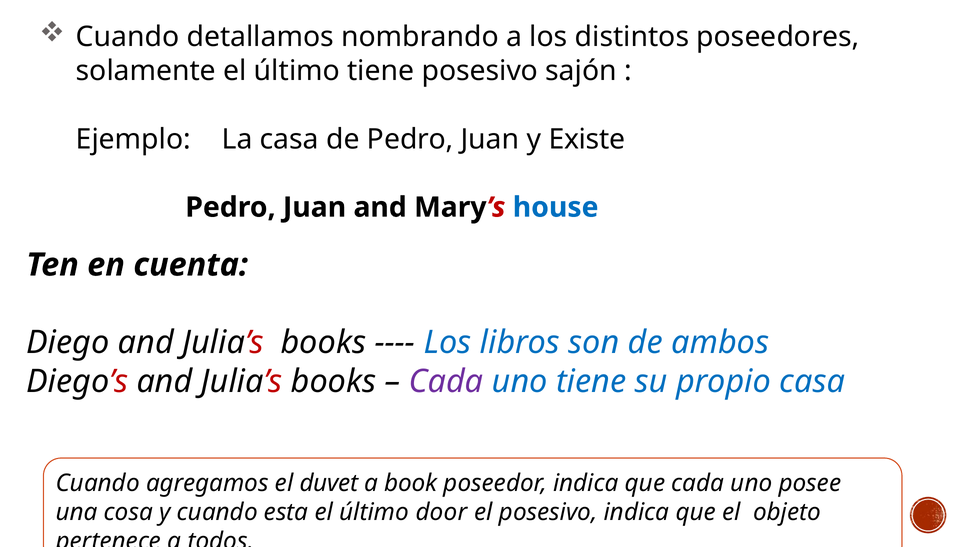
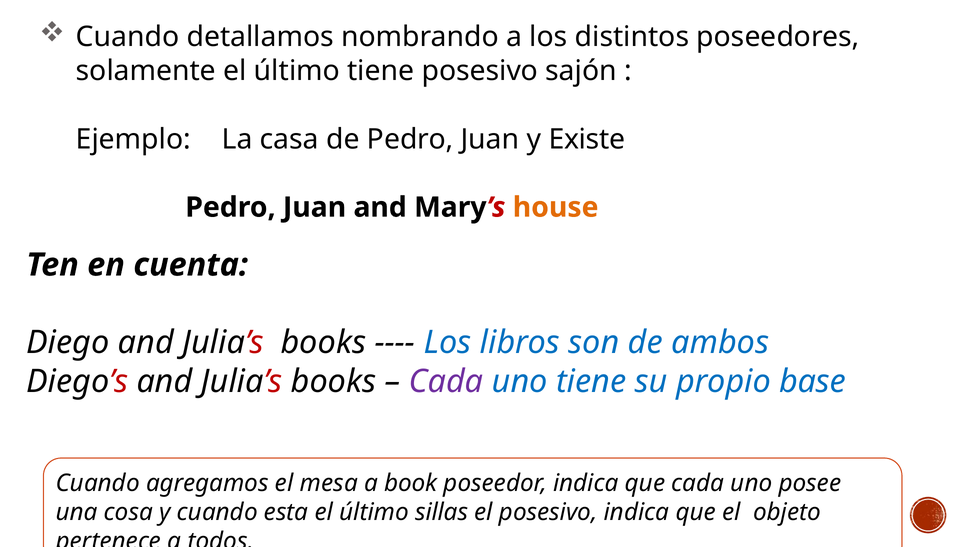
house colour: blue -> orange (556, 207)
propio casa: casa -> base (813, 382)
duvet: duvet -> mesa (329, 483)
door: door -> sillas (442, 513)
